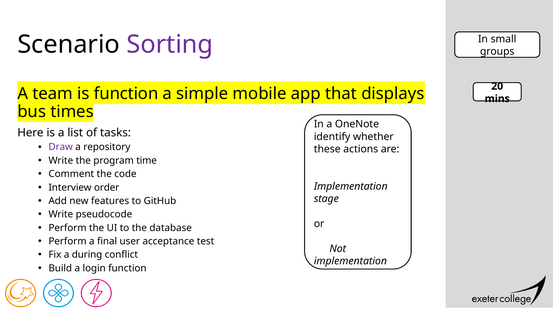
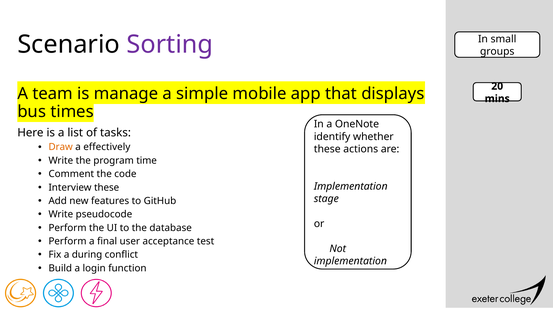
function: function -> manage (126, 94)
Draw colour: purple -> orange (61, 147)
repository: repository -> effectively (107, 147)
Interview order: order -> these (107, 187)
